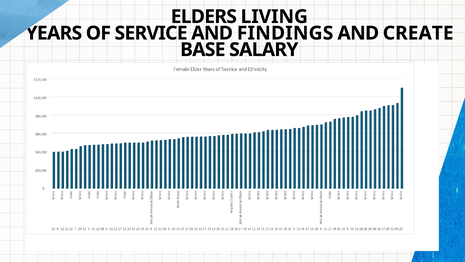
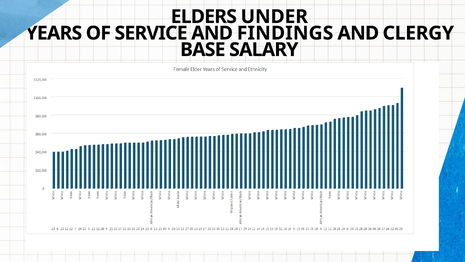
LIVING: LIVING -> UNDER (274, 17)
CREATE: CREATE -> CLERGY (418, 33)
